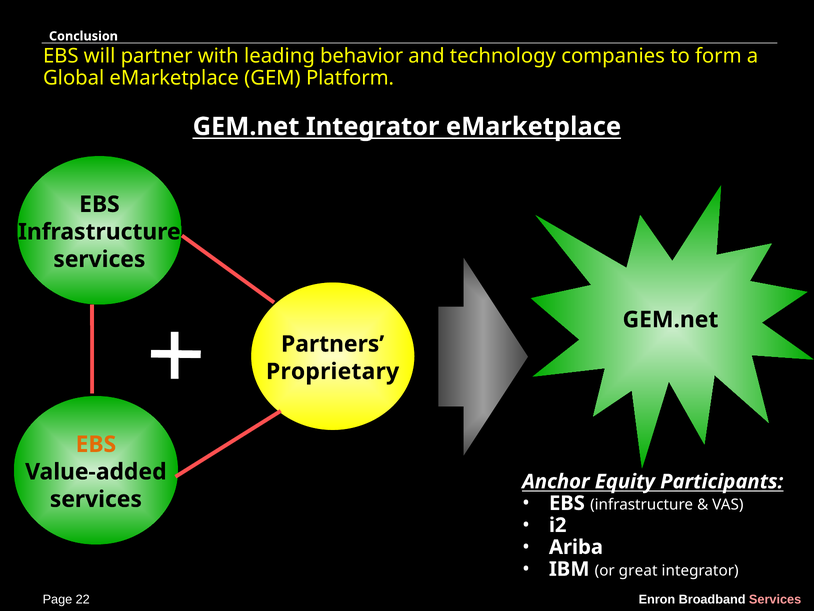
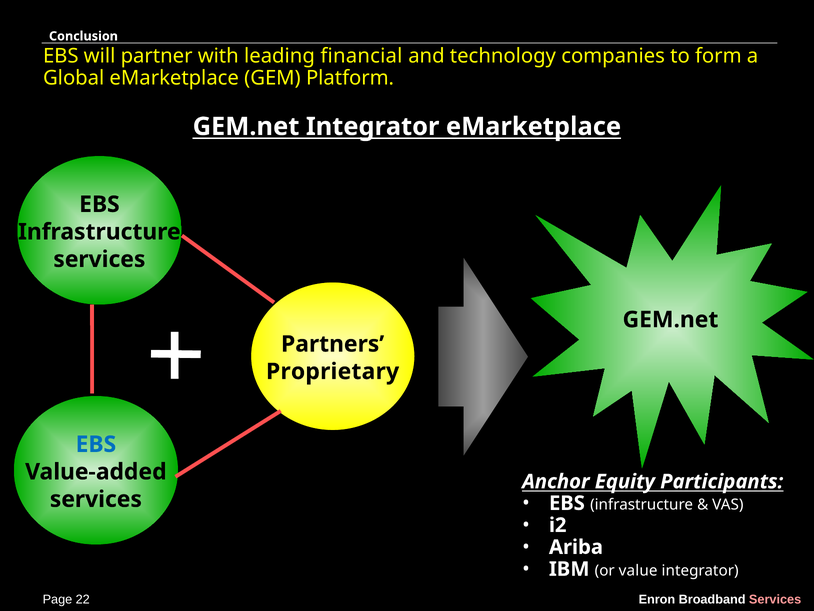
behavior: behavior -> financial (361, 56)
EBS colour: orange -> blue (96, 444)
great: great -> value (638, 571)
